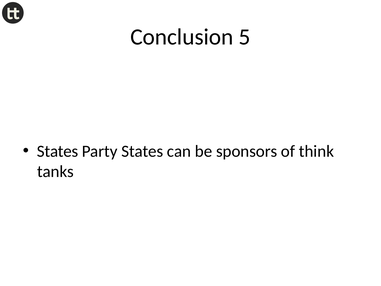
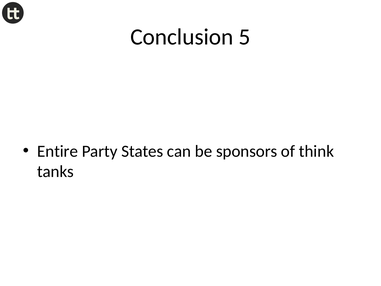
States: States -> Entire (58, 151)
